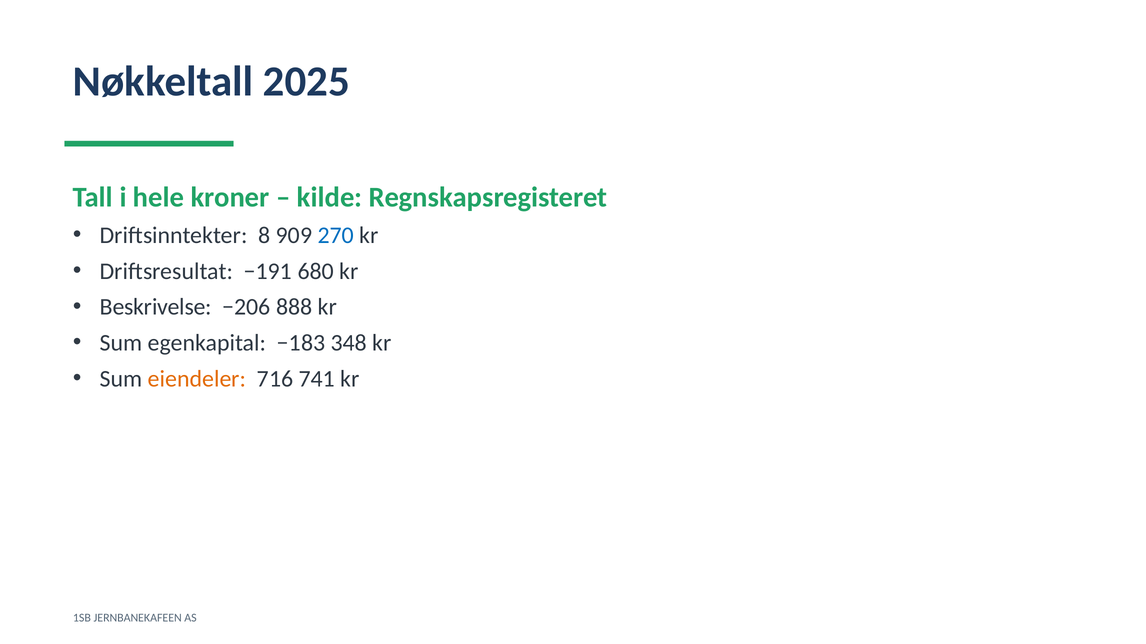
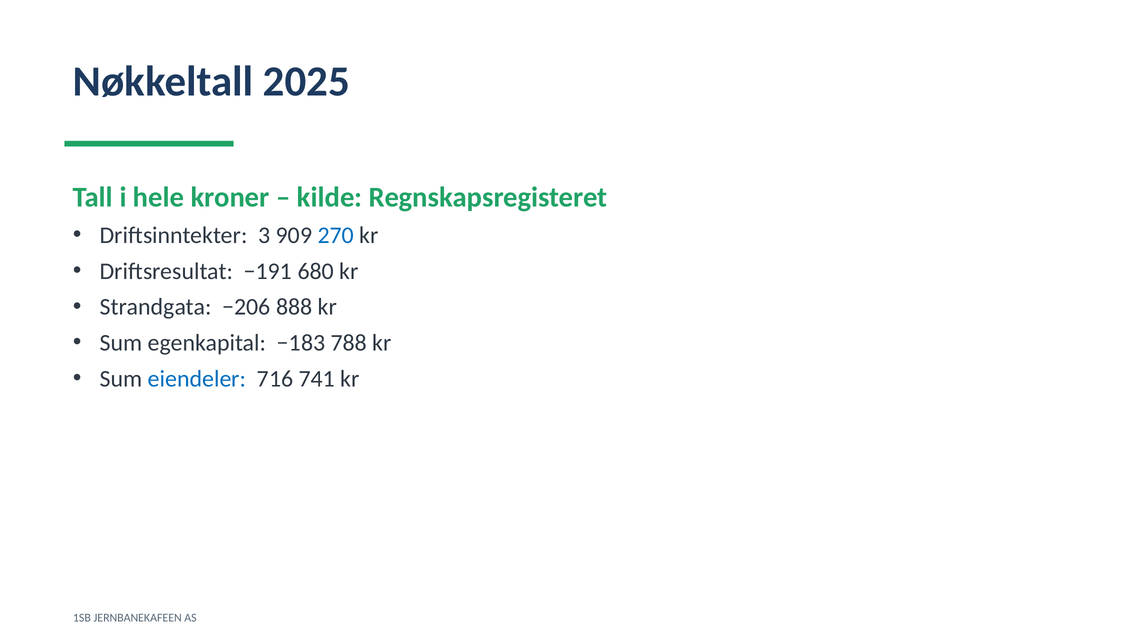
8: 8 -> 3 (264, 236)
Beskrivelse: Beskrivelse -> Strandgata (156, 307)
348: 348 -> 788 (349, 343)
eiendeler colour: orange -> blue (197, 379)
